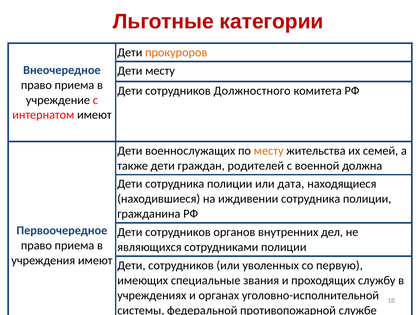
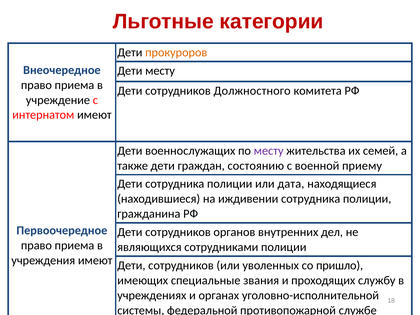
месту colour: orange -> purple (269, 151)
родителей: родителей -> состоянию (256, 166)
должна: должна -> приему (362, 166)
первую: первую -> пришло (340, 265)
